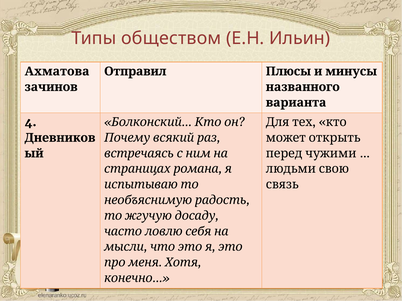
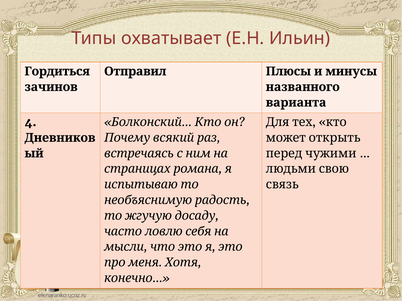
обществом: обществом -> охватывает (171, 38)
Ахматова: Ахматова -> Гордиться (57, 71)
